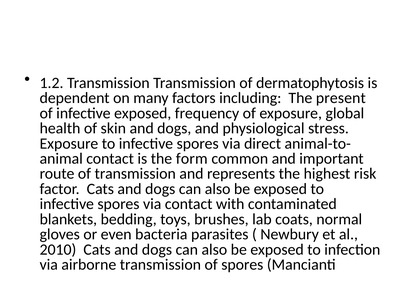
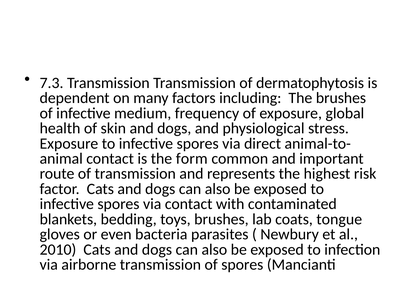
1.2: 1.2 -> 7.3 (52, 83)
The present: present -> brushes (341, 98)
infective exposed: exposed -> medium (143, 113)
normal: normal -> tongue (339, 220)
